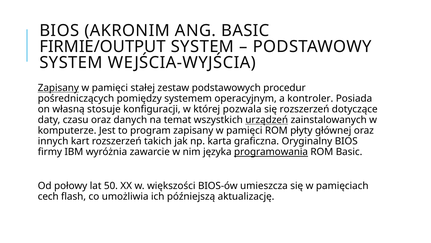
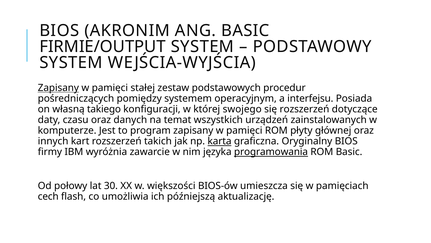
kontroler: kontroler -> interfejsu (310, 98)
stosuje: stosuje -> takiego (104, 109)
pozwala: pozwala -> swojego (242, 109)
urządzeń underline: present -> none (267, 120)
karta underline: none -> present (220, 141)
50: 50 -> 30 (111, 185)
